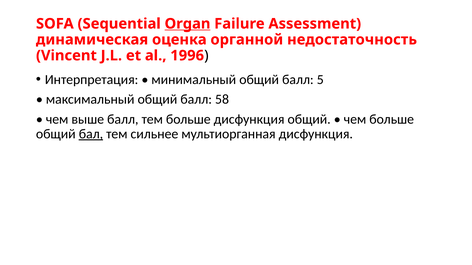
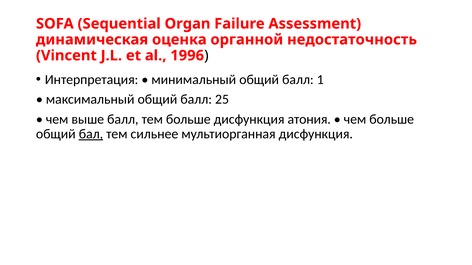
Organ underline: present -> none (188, 24)
5: 5 -> 1 (320, 80)
58: 58 -> 25 (222, 100)
дисфункция общий: общий -> атония (309, 119)
